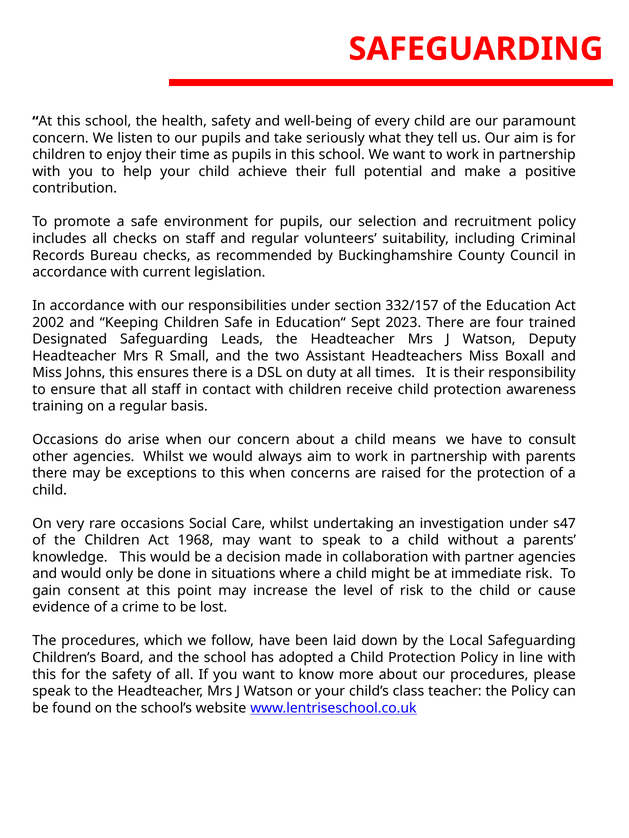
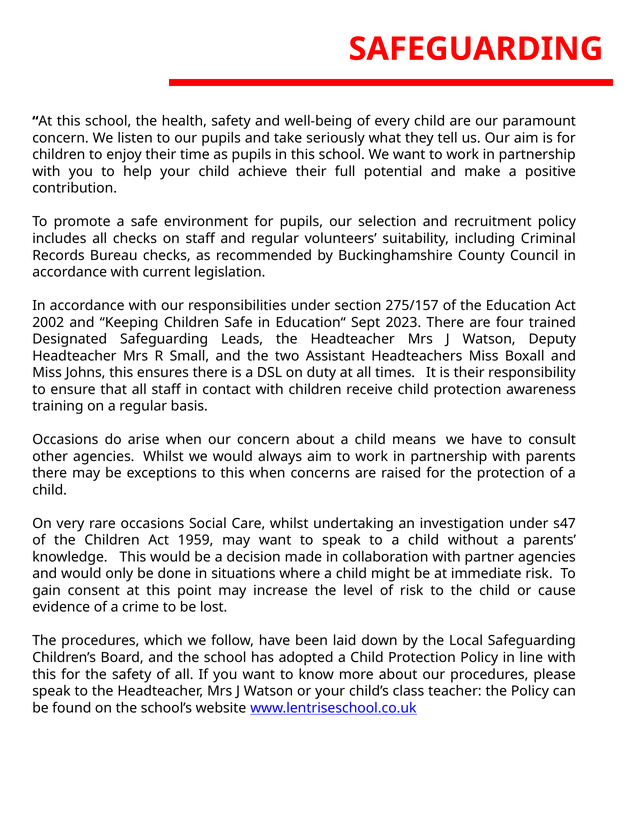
332/157: 332/157 -> 275/157 (412, 306)
1968: 1968 -> 1959 (196, 541)
